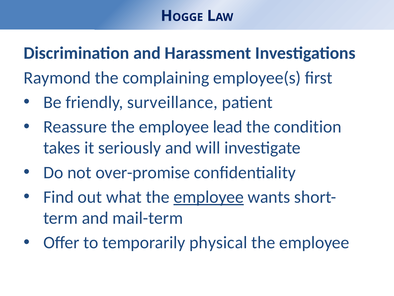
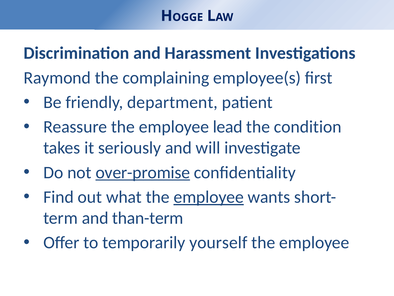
surveillance: surveillance -> department (172, 102)
over-promise underline: none -> present (143, 172)
mail-term: mail-term -> than-term (148, 218)
physical: physical -> yourself (218, 242)
